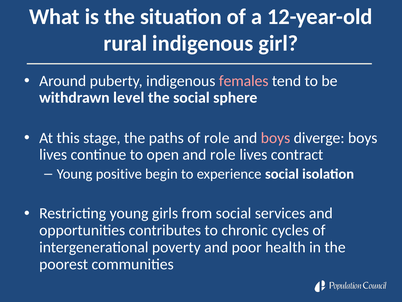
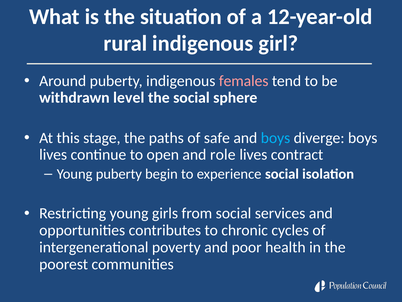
of role: role -> safe (217, 138)
boys colour: pink -> light blue (276, 138)
Young positive: positive -> puberty (119, 174)
